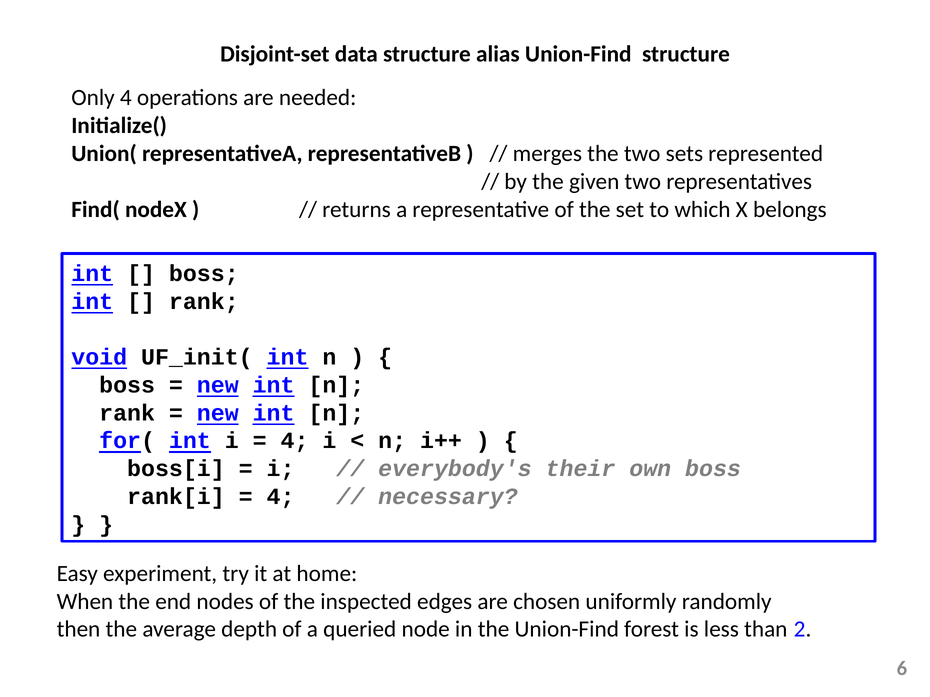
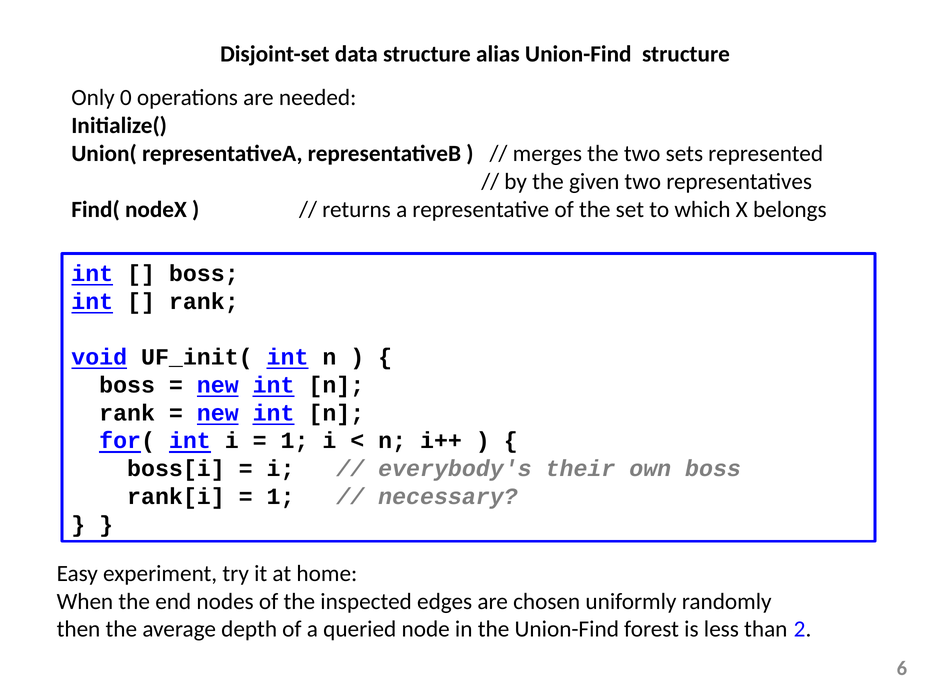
Only 4: 4 -> 0 (126, 98)
4: 4 -> 1 (295, 441)
4: 4 -> 1 (281, 497)
